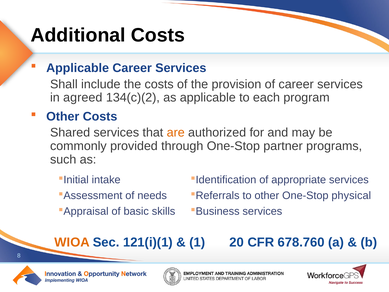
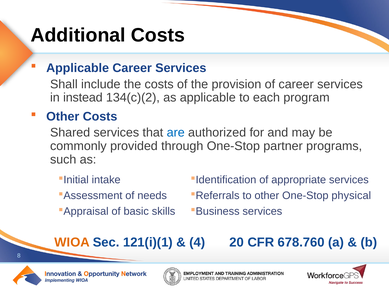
agreed: agreed -> instead (83, 98)
are colour: orange -> blue (176, 132)
1: 1 -> 4 (197, 242)
